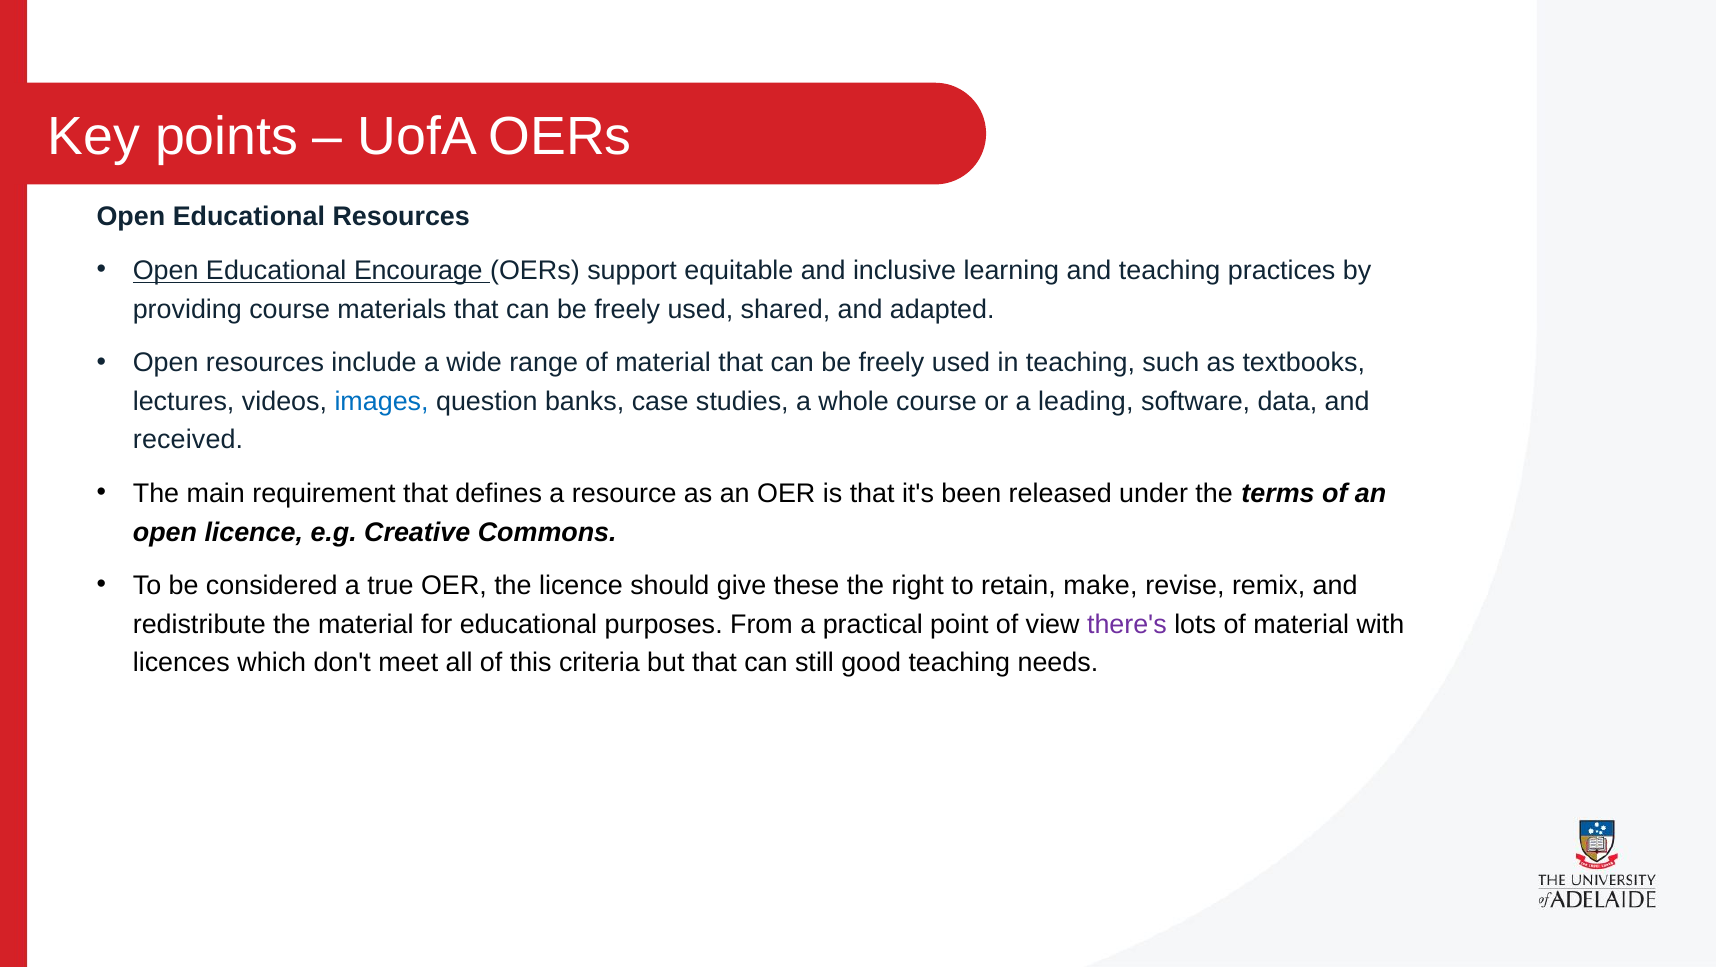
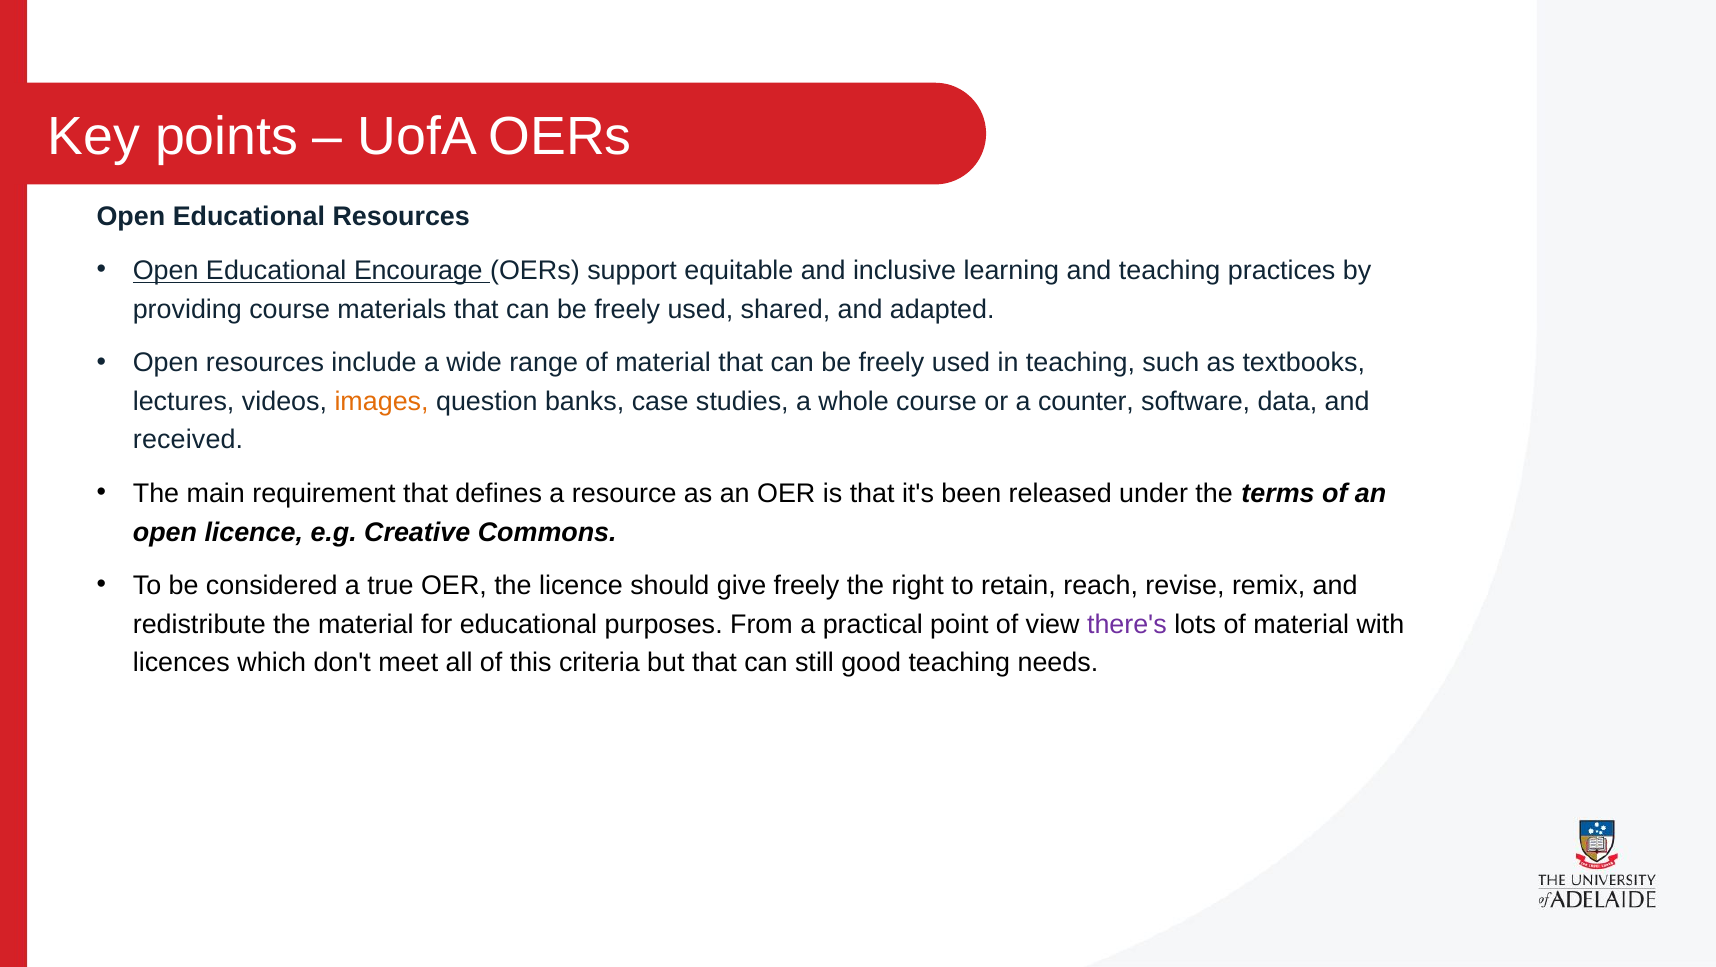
images colour: blue -> orange (382, 401)
leading: leading -> counter (1086, 401)
give these: these -> freely (806, 585)
make: make -> reach (1101, 585)
